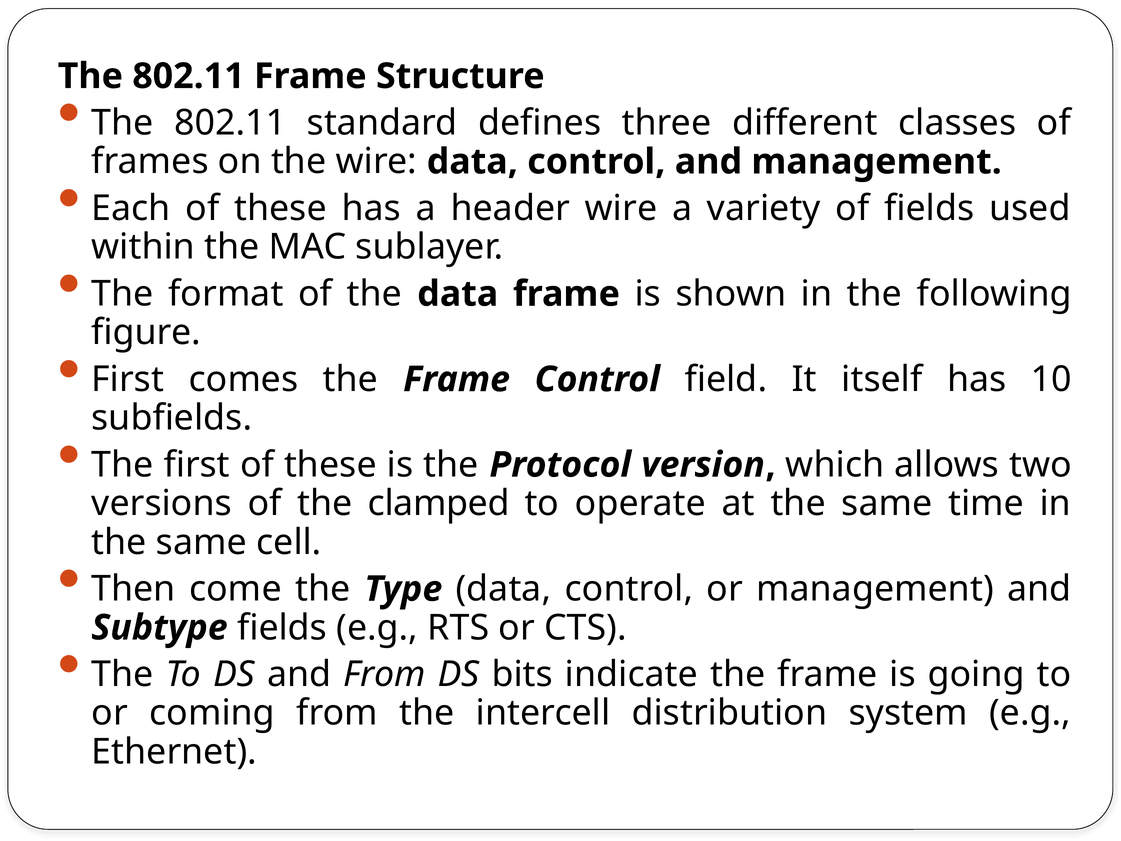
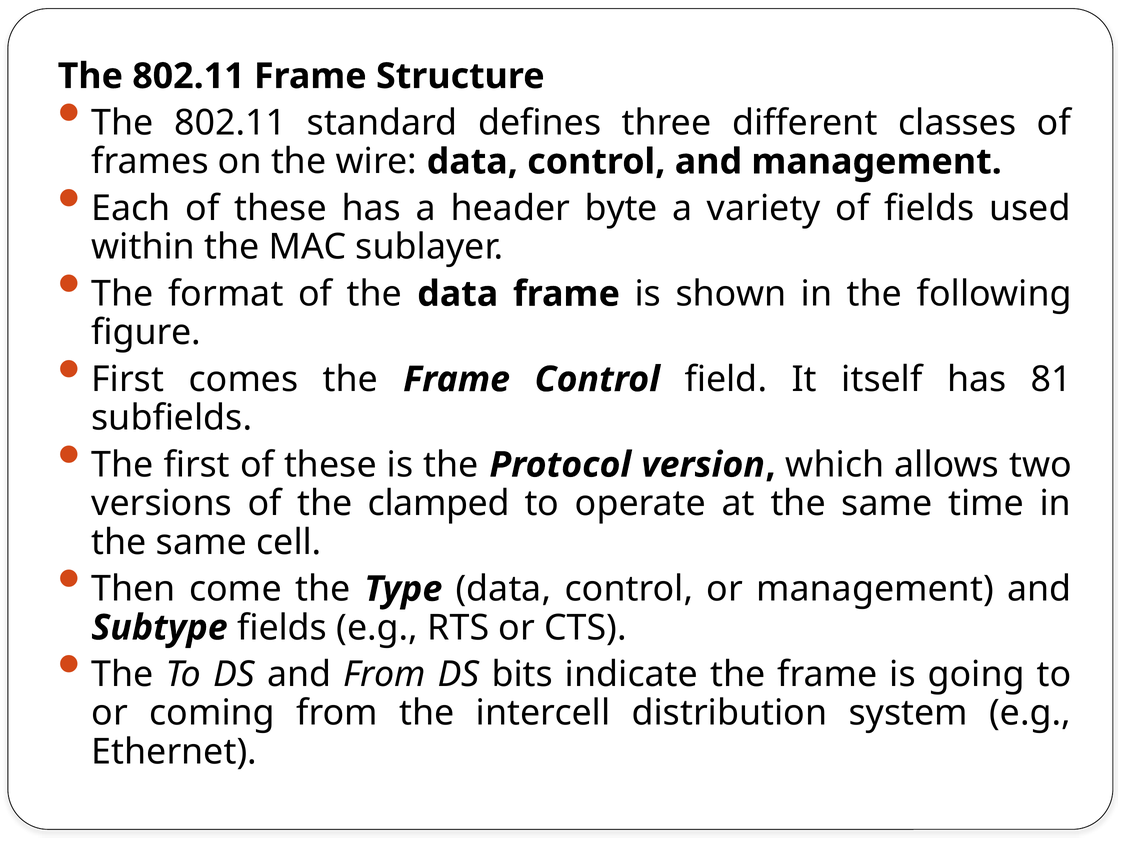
header wire: wire -> byte (621, 208)
10: 10 -> 81 (1051, 379)
